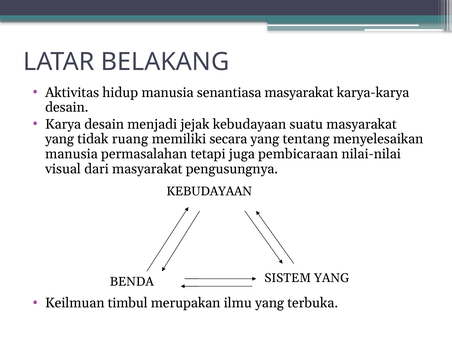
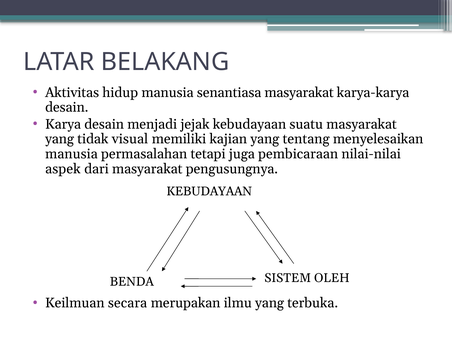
ruang: ruang -> visual (130, 139)
secara: secara -> kajian (228, 139)
visual: visual -> aspek (63, 169)
SISTEM YANG: YANG -> OLEH (332, 278)
timbul: timbul -> secara (128, 303)
